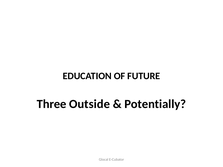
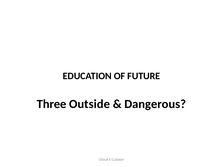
Potentially: Potentially -> Dangerous (155, 104)
